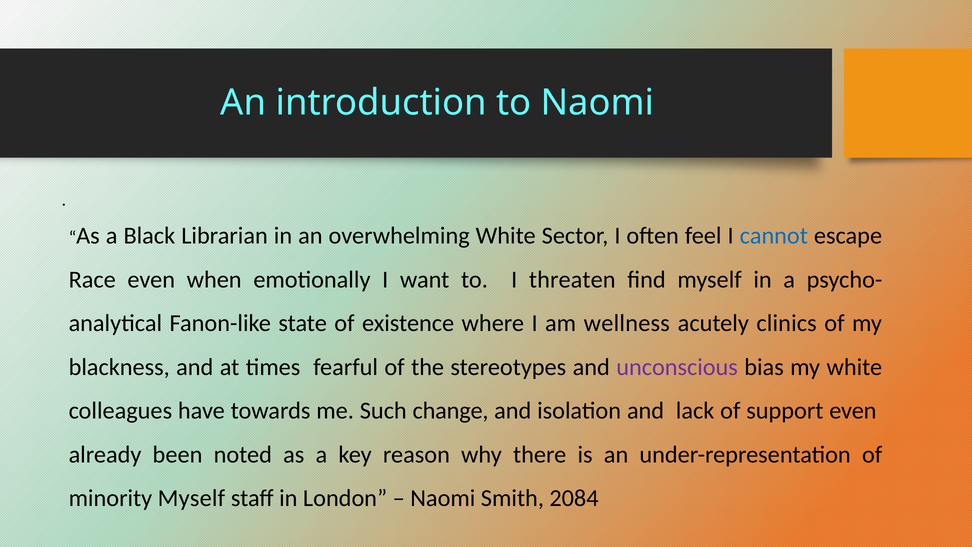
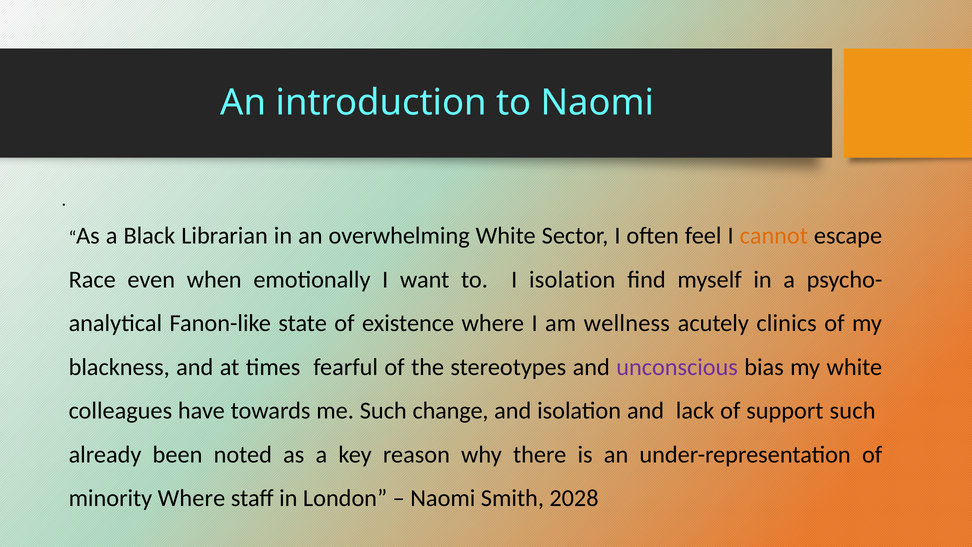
cannot colour: blue -> orange (774, 236)
I threaten: threaten -> isolation (572, 280)
support even: even -> such (853, 411)
minority Myself: Myself -> Where (191, 498)
2084: 2084 -> 2028 (574, 498)
